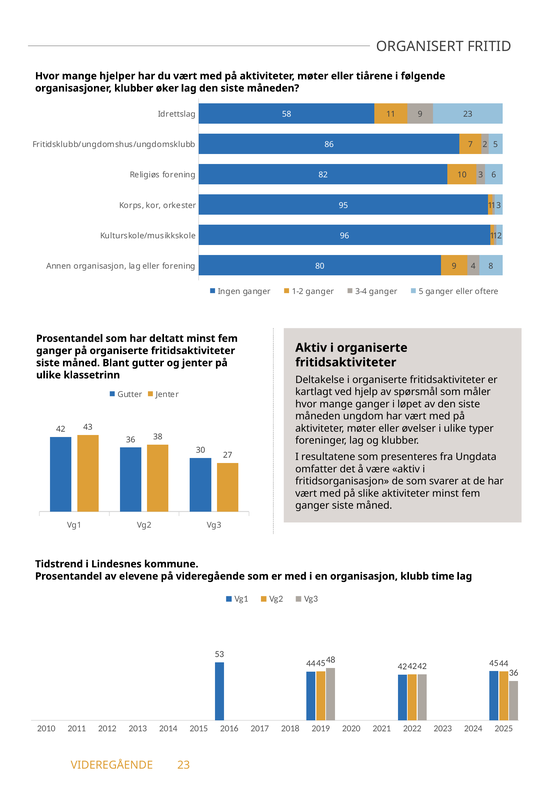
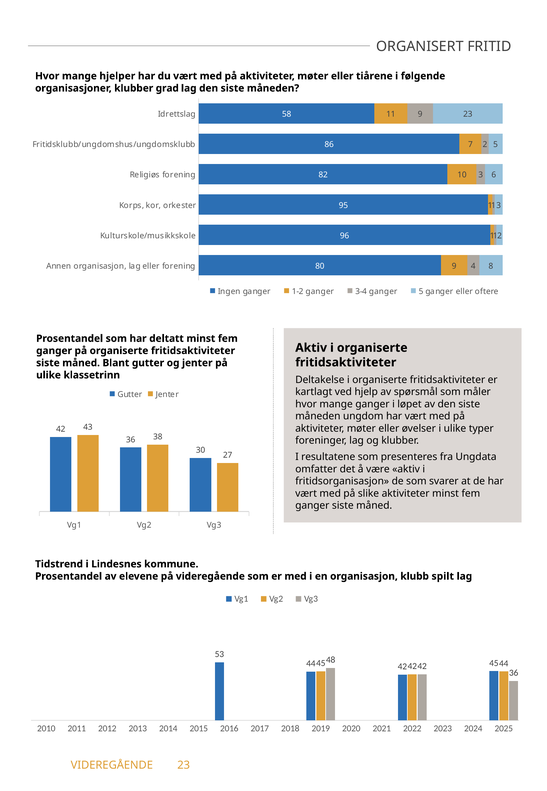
øker: øker -> grad (167, 88)
time: time -> spilt (443, 576)
